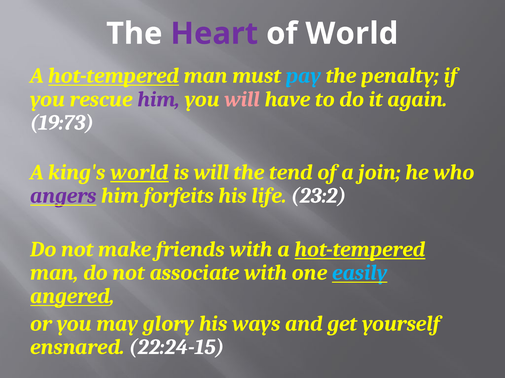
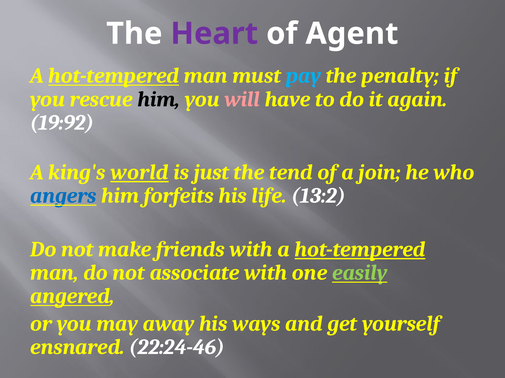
of World: World -> Agent (352, 34)
him colour: purple -> black (159, 99)
19:73: 19:73 -> 19:92 (62, 123)
is will: will -> just (211, 173)
angers colour: purple -> blue (63, 196)
23:2: 23:2 -> 13:2 (319, 196)
easily colour: light blue -> light green (360, 273)
glory: glory -> away (169, 324)
22:24-15: 22:24-15 -> 22:24-46 (177, 348)
